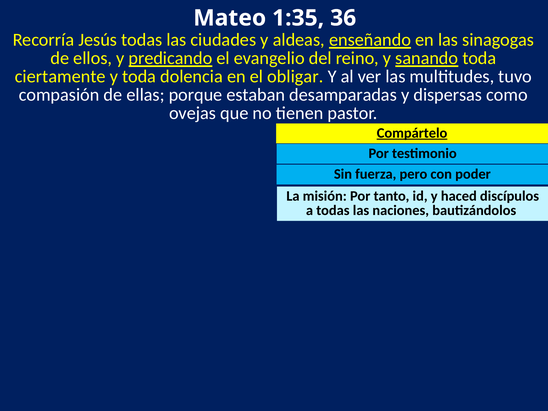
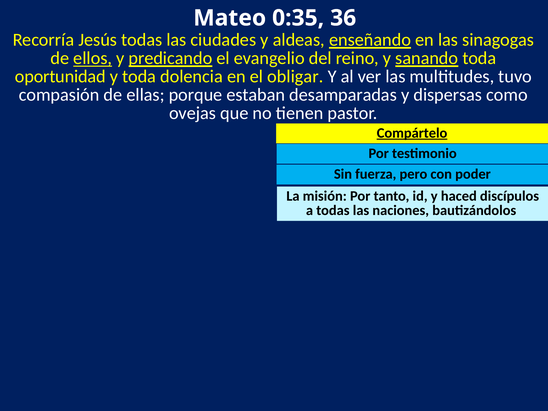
1:35: 1:35 -> 0:35 (298, 18)
ellos underline: none -> present (93, 58)
ciertamente: ciertamente -> oportunidad (60, 76)
